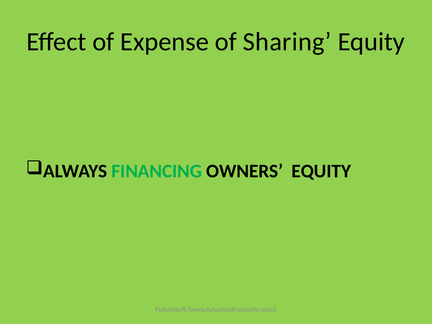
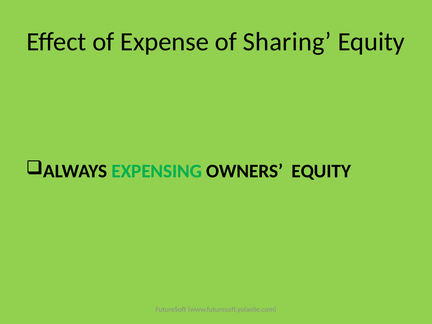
FINANCING: FINANCING -> EXPENSING (157, 171)
